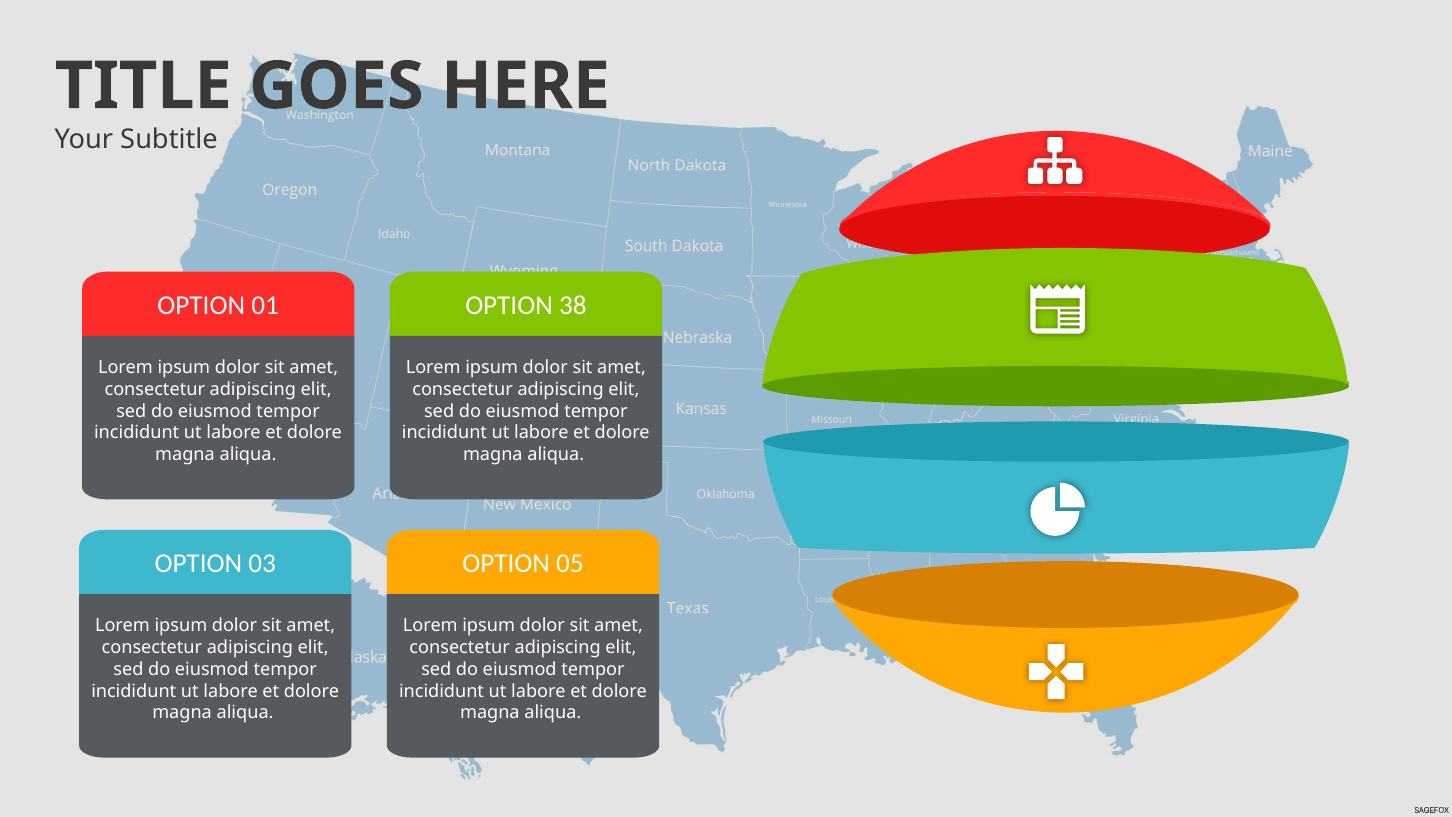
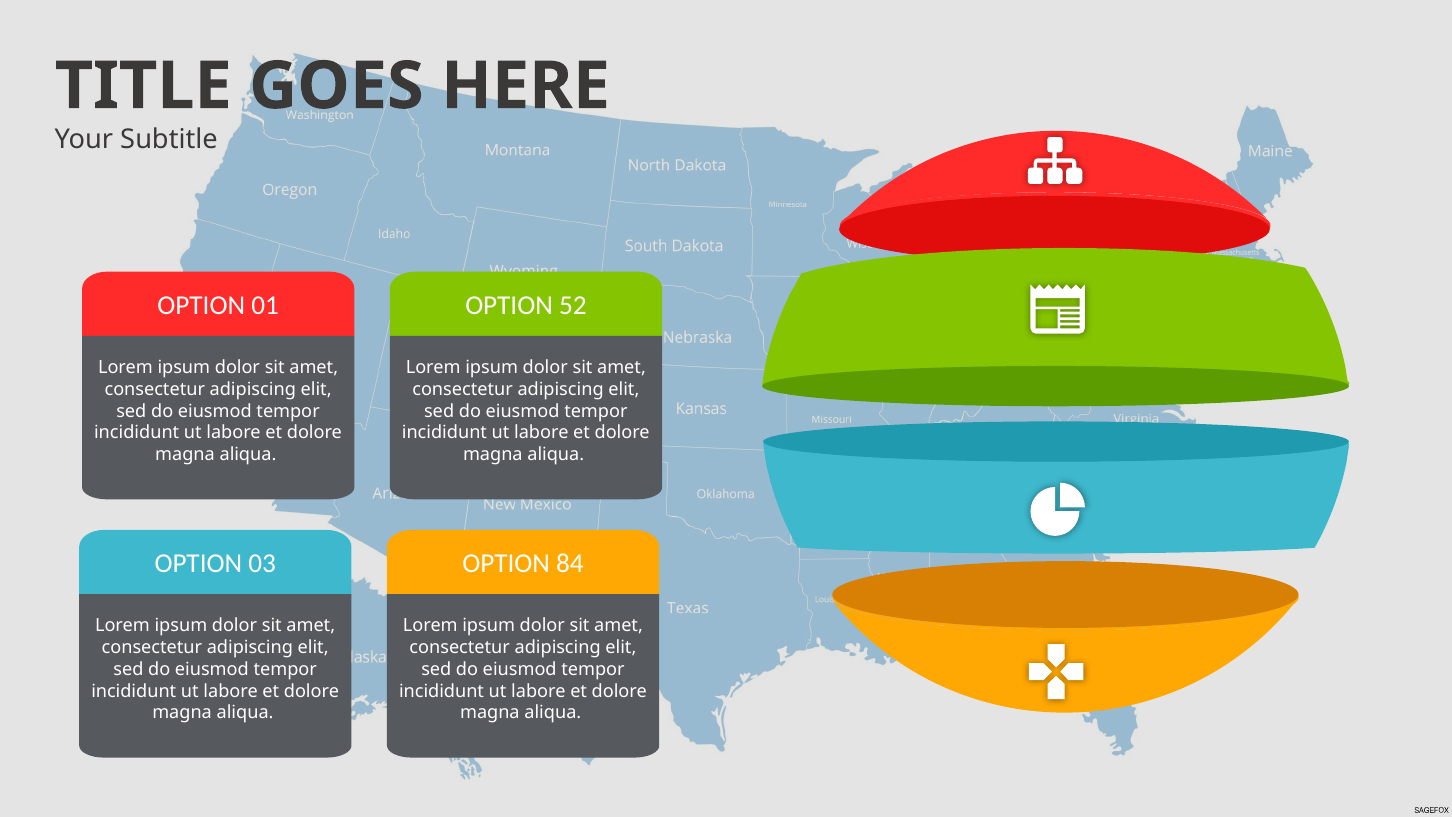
38: 38 -> 52 (573, 306)
05: 05 -> 84 (570, 564)
